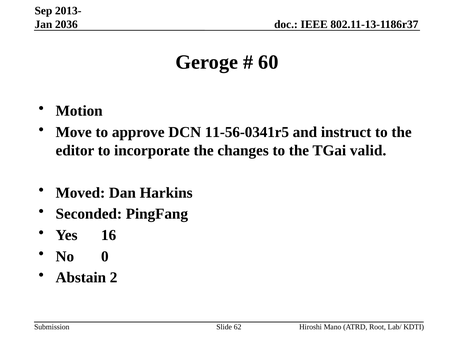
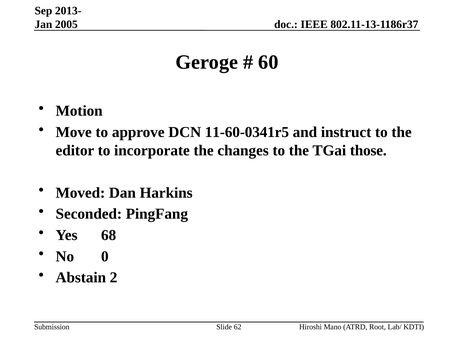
2036: 2036 -> 2005 (66, 24)
11-56-0341r5: 11-56-0341r5 -> 11-60-0341r5 (247, 132)
valid: valid -> those (368, 150)
16: 16 -> 68 (109, 235)
